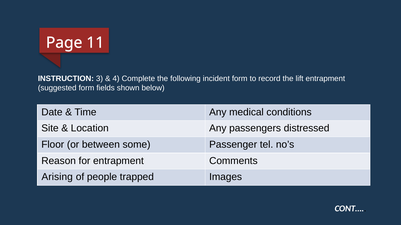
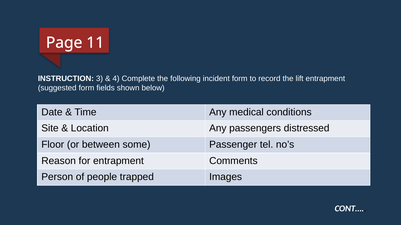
Arising: Arising -> Person (57, 177)
